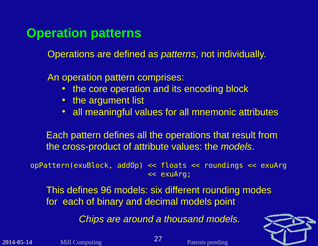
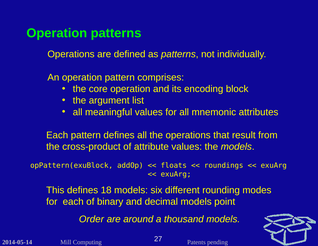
96: 96 -> 18 (106, 190)
Chips: Chips -> Order (91, 219)
